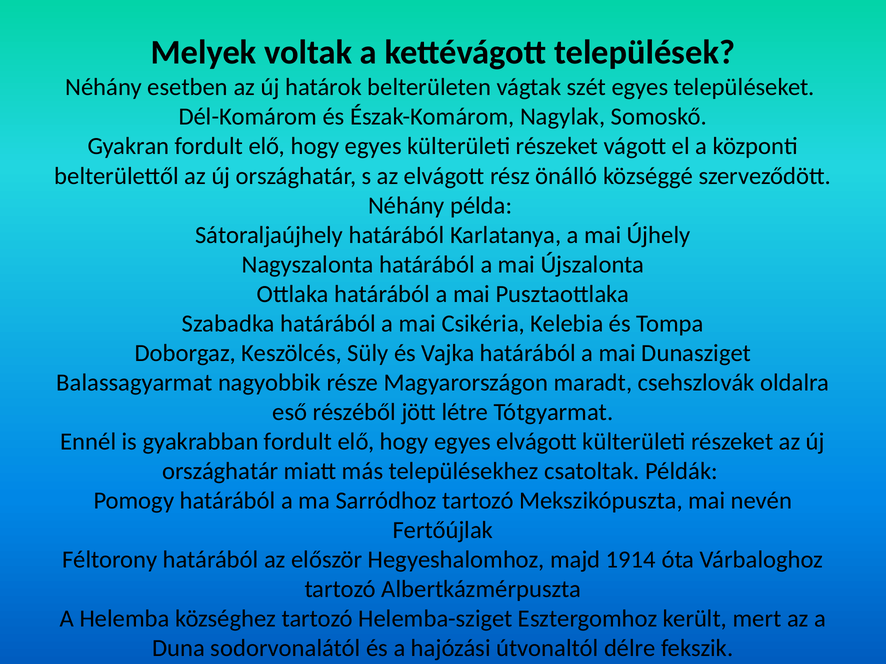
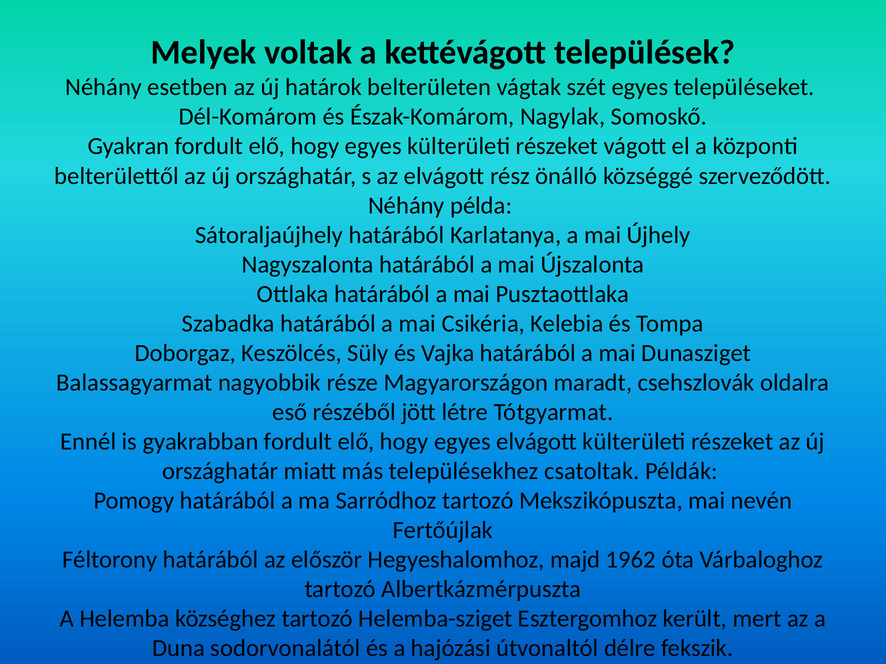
1914: 1914 -> 1962 (631, 560)
